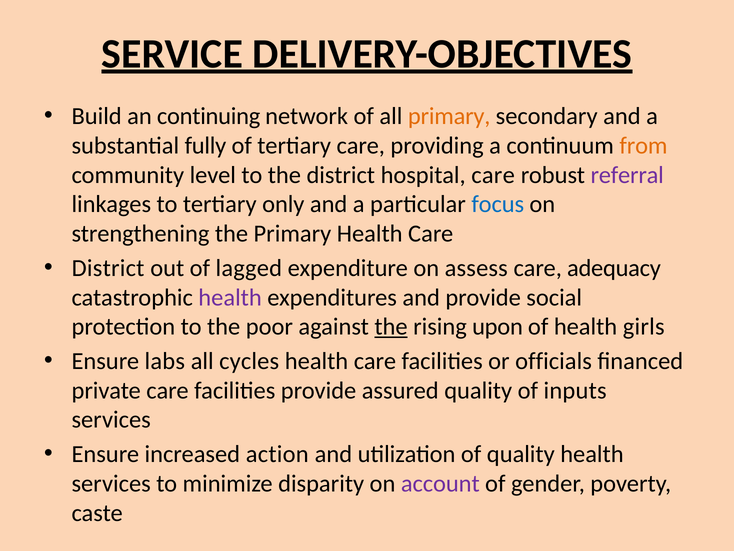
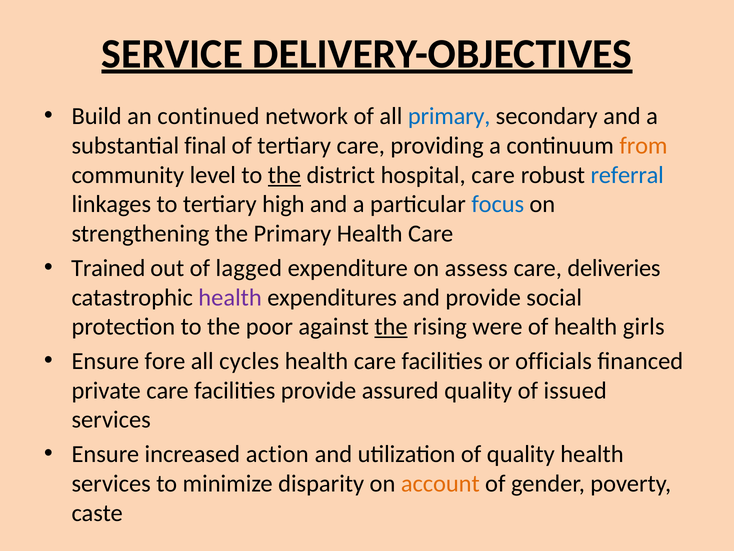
continuing: continuing -> continued (208, 116)
primary colour: orange -> blue (449, 116)
fully: fully -> final (205, 145)
the underline: none -> present (284, 175)
referral colour: purple -> blue (627, 175)
only: only -> high (283, 204)
District: District -> Trained (108, 268)
adequacy: adequacy -> deliveries (614, 268)
upon: upon -> were (497, 327)
labs: labs -> fore (165, 361)
inputs: inputs -> issued (575, 390)
account colour: purple -> orange (440, 483)
